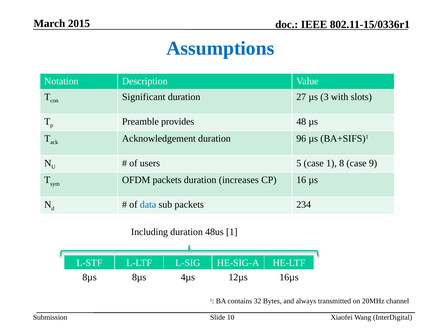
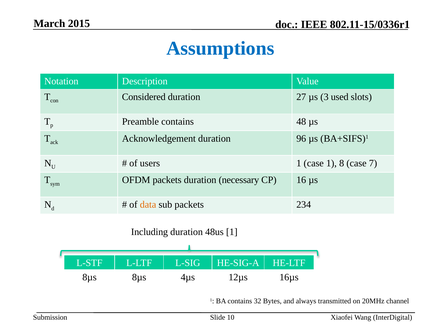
Significant: Significant -> Considered (144, 97)
with: with -> used (340, 97)
Preamble provides: provides -> contains (178, 122)
users 5: 5 -> 1 (299, 163)
9: 9 -> 7 (373, 163)
increases: increases -> necessary (239, 180)
data colour: blue -> orange (148, 205)
